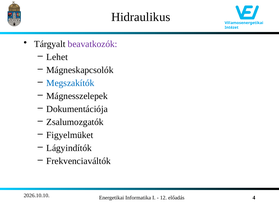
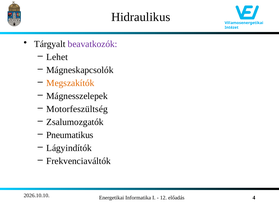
Megszakítók colour: blue -> orange (70, 83)
Dokumentációja: Dokumentációja -> Motorfeszültség (77, 109)
Figyelmüket: Figyelmüket -> Pneumatikus (70, 135)
